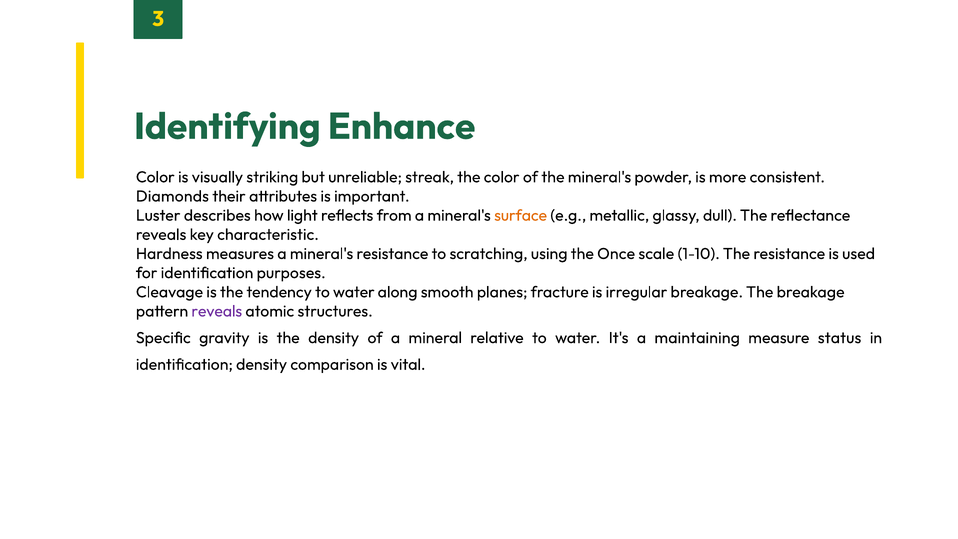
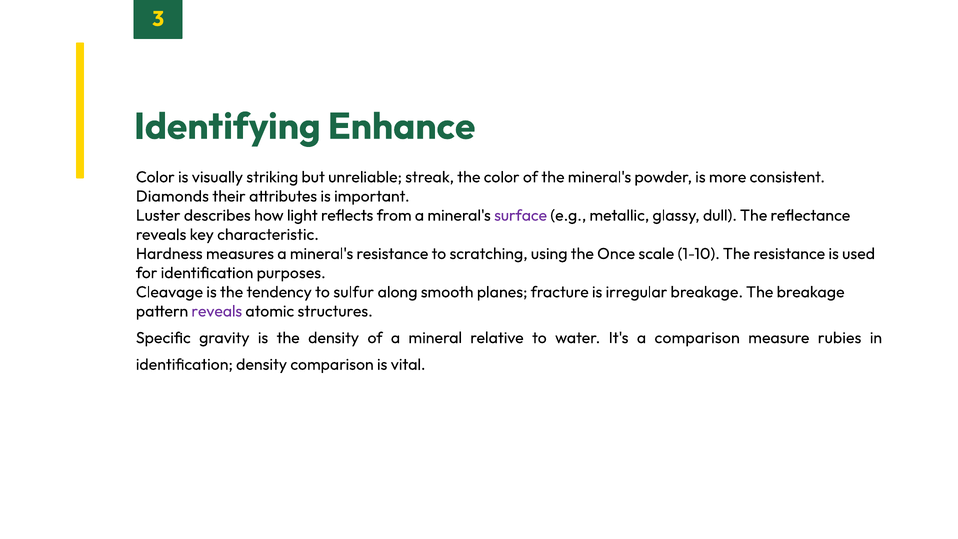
surface colour: orange -> purple (521, 215)
tendency to water: water -> sulfur (354, 292)
a maintaining: maintaining -> comparison (697, 338)
status: status -> rubies (840, 338)
